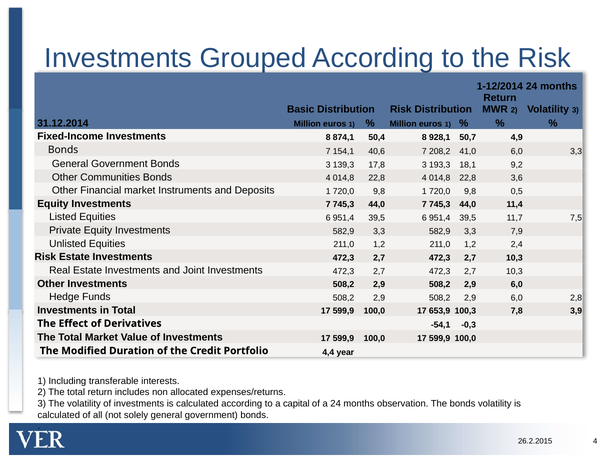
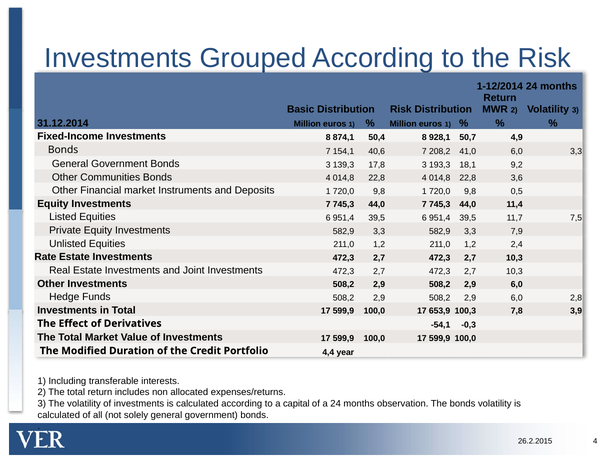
Risk: Risk -> Rate (45, 257)
